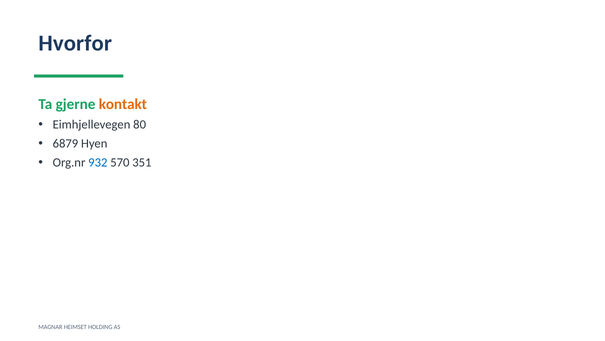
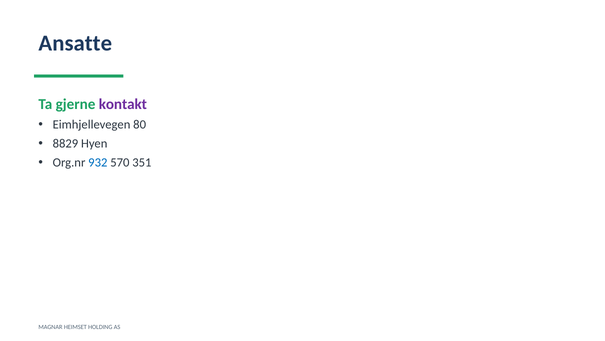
Hvorfor: Hvorfor -> Ansatte (75, 43)
kontakt colour: orange -> purple (123, 104)
6879: 6879 -> 8829 (65, 143)
